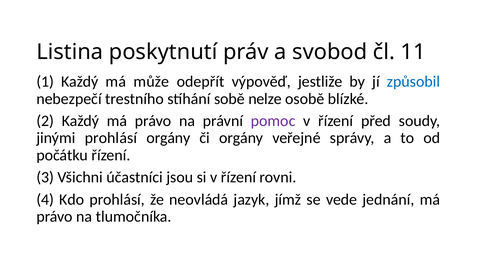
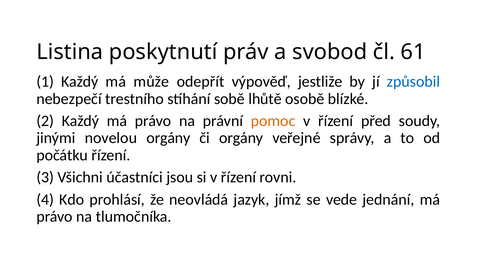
11: 11 -> 61 (413, 52)
nelze: nelze -> lhůtě (265, 99)
pomoc colour: purple -> orange (273, 121)
jinými prohlásí: prohlásí -> novelou (111, 138)
